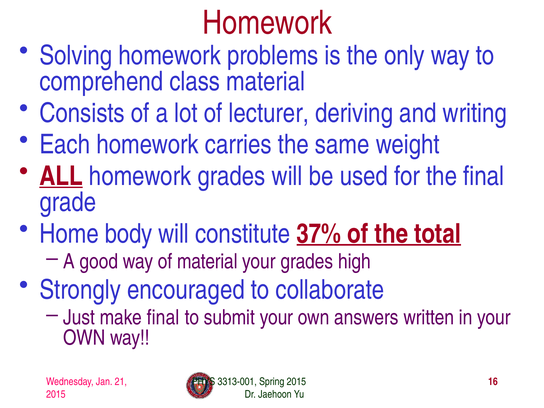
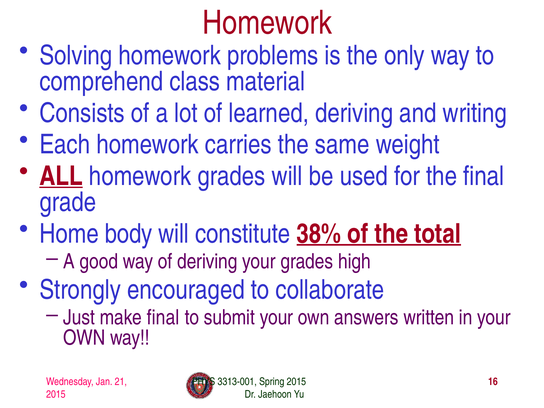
lecturer: lecturer -> learned (269, 113)
37%: 37% -> 38% (319, 234)
of material: material -> deriving (207, 262)
